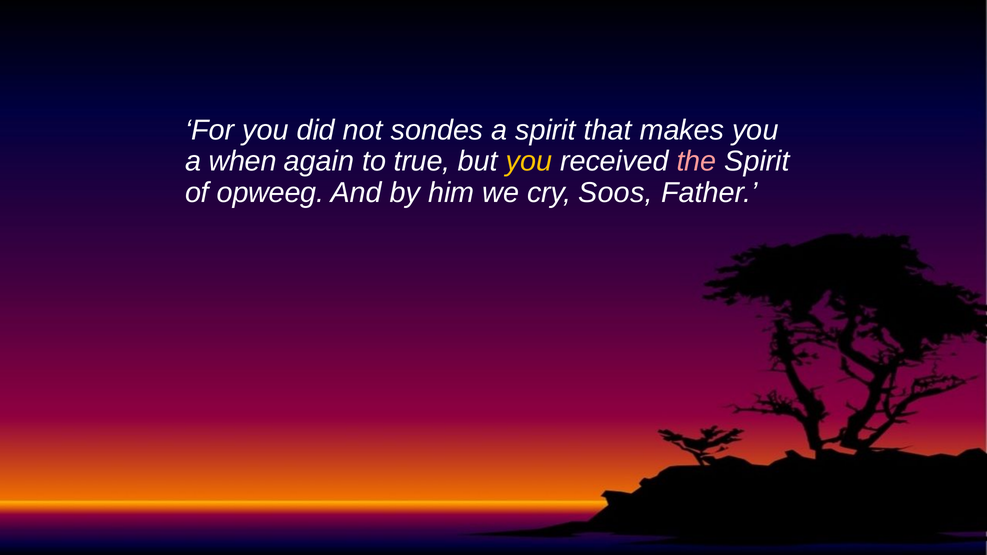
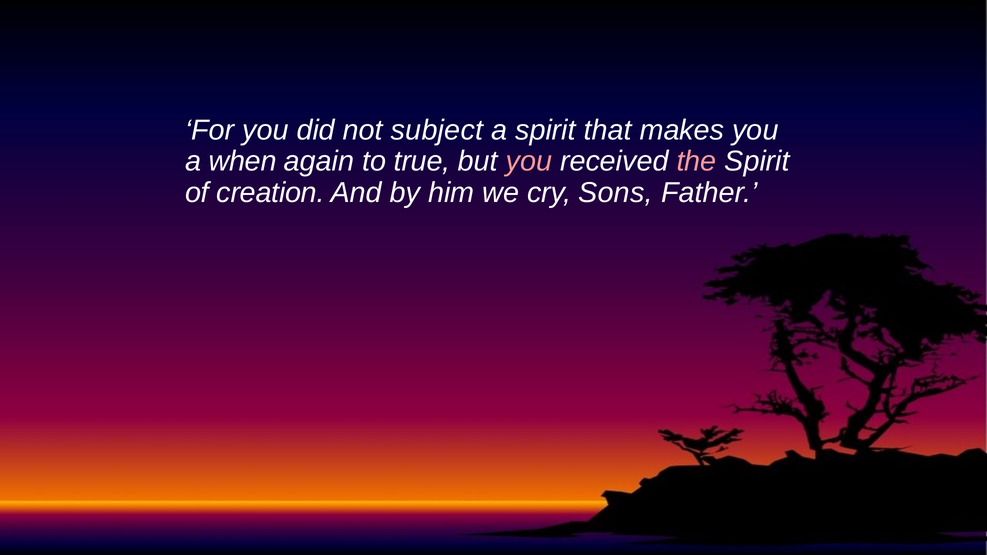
sondes: sondes -> subject (437, 130)
you colour: yellow -> pink (529, 161)
opweeg: opweeg -> creation (271, 193)
Soos: Soos -> Sons (615, 193)
